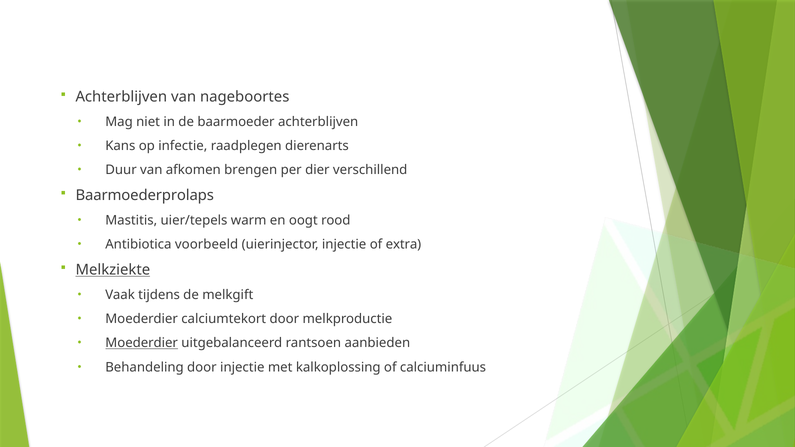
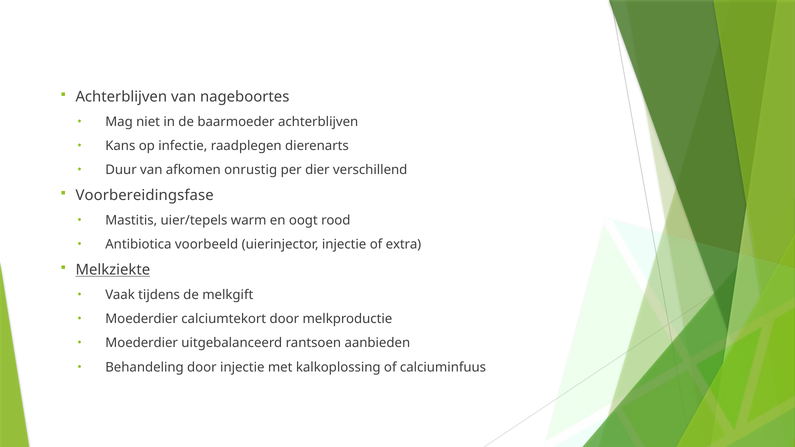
brengen: brengen -> onrustig (251, 170)
Baarmoederprolaps: Baarmoederprolaps -> Voorbereidingsfase (145, 195)
Moederdier underline: present -> none (142, 343)
